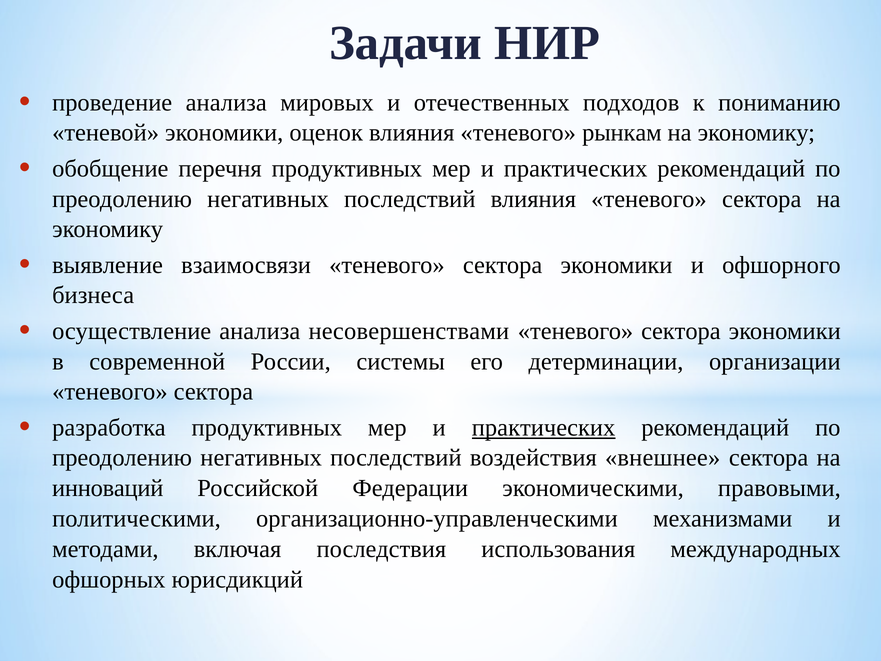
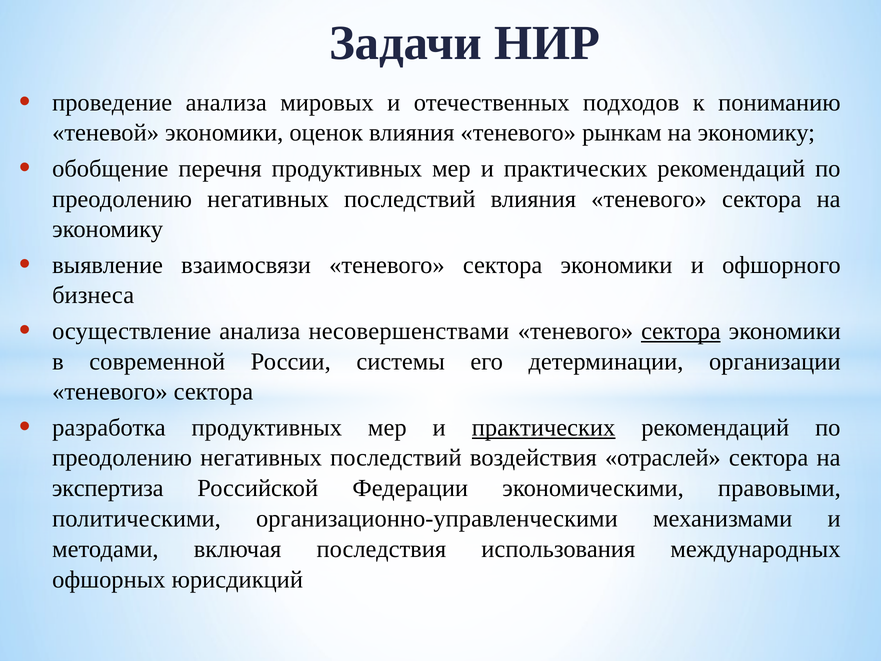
сектора underline: none -> present (681, 331)
внешнее: внешнее -> отраслей (663, 458)
инноваций: инноваций -> экспертиза (108, 488)
